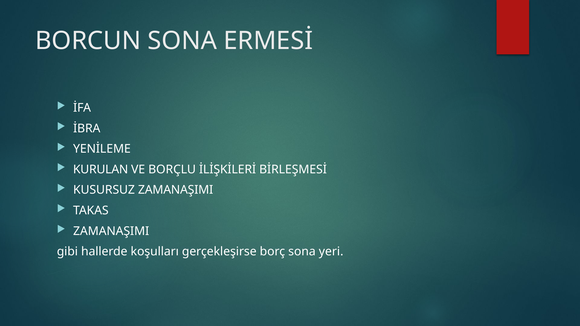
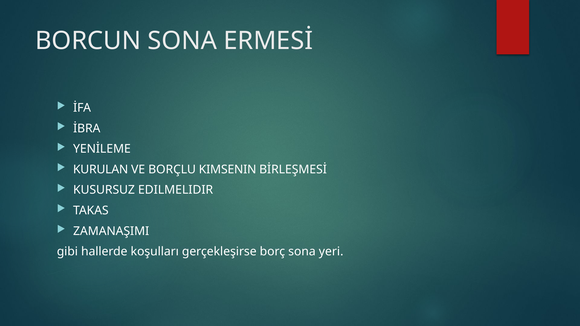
İLİŞKİLERİ: İLİŞKİLERİ -> KIMSENIN (228, 170)
KUSURSUZ ZAMANAŞIMI: ZAMANAŞIMI -> EDILMELIDIR (176, 190)
